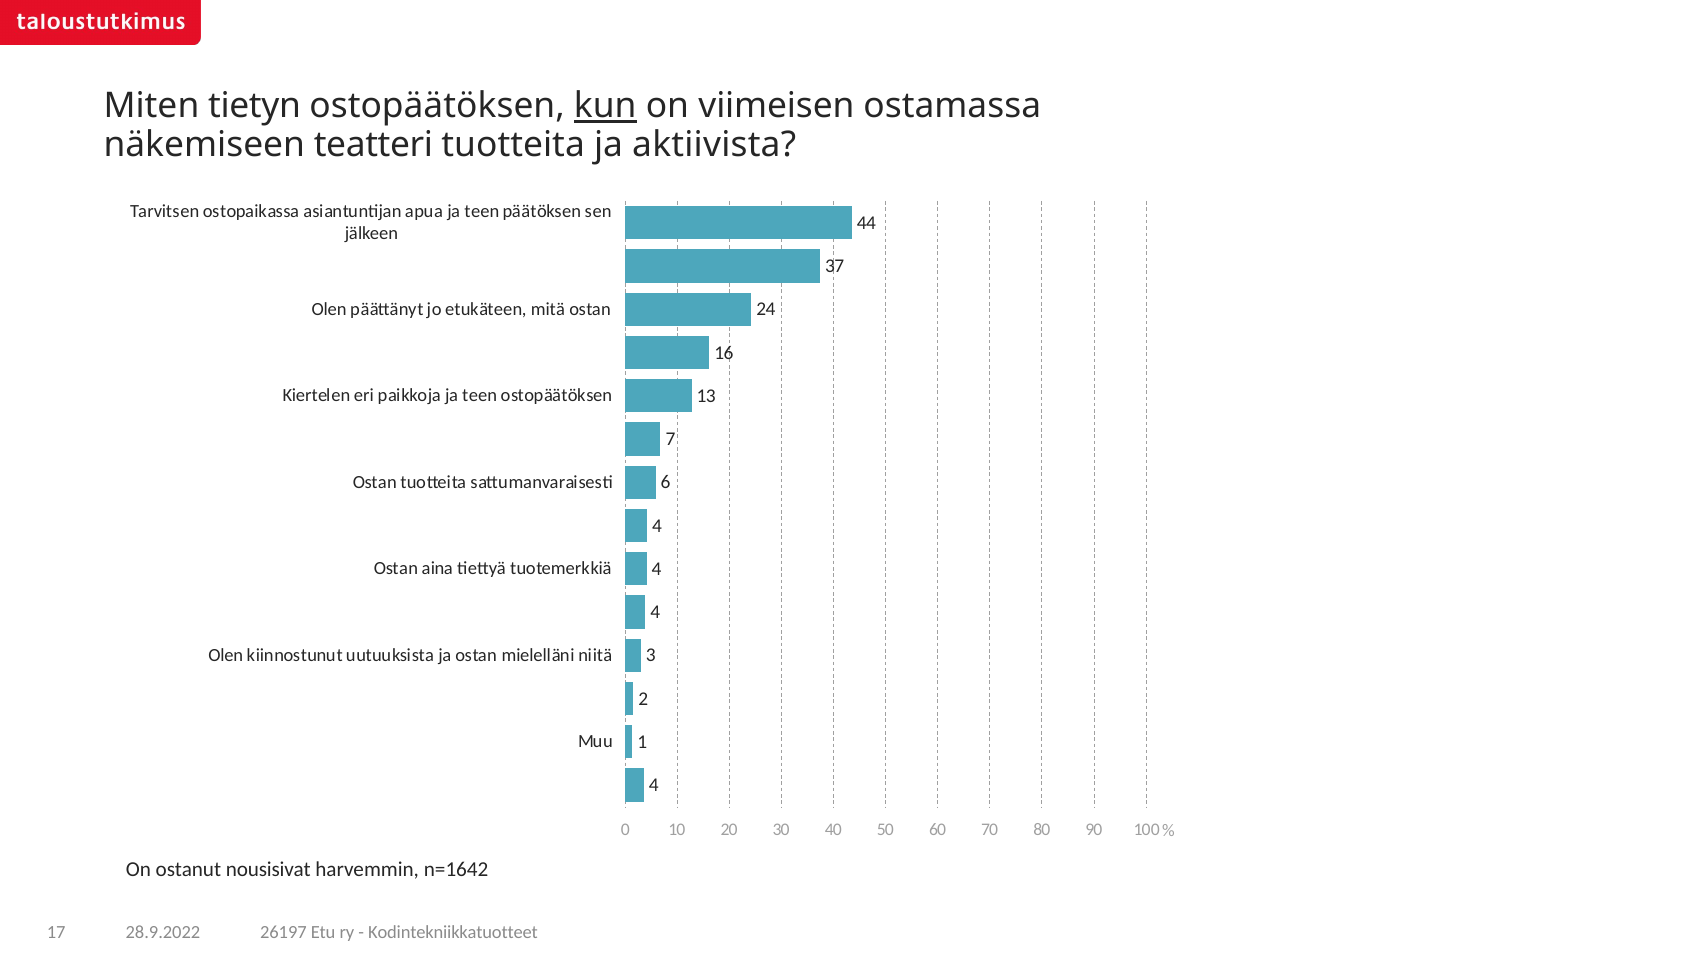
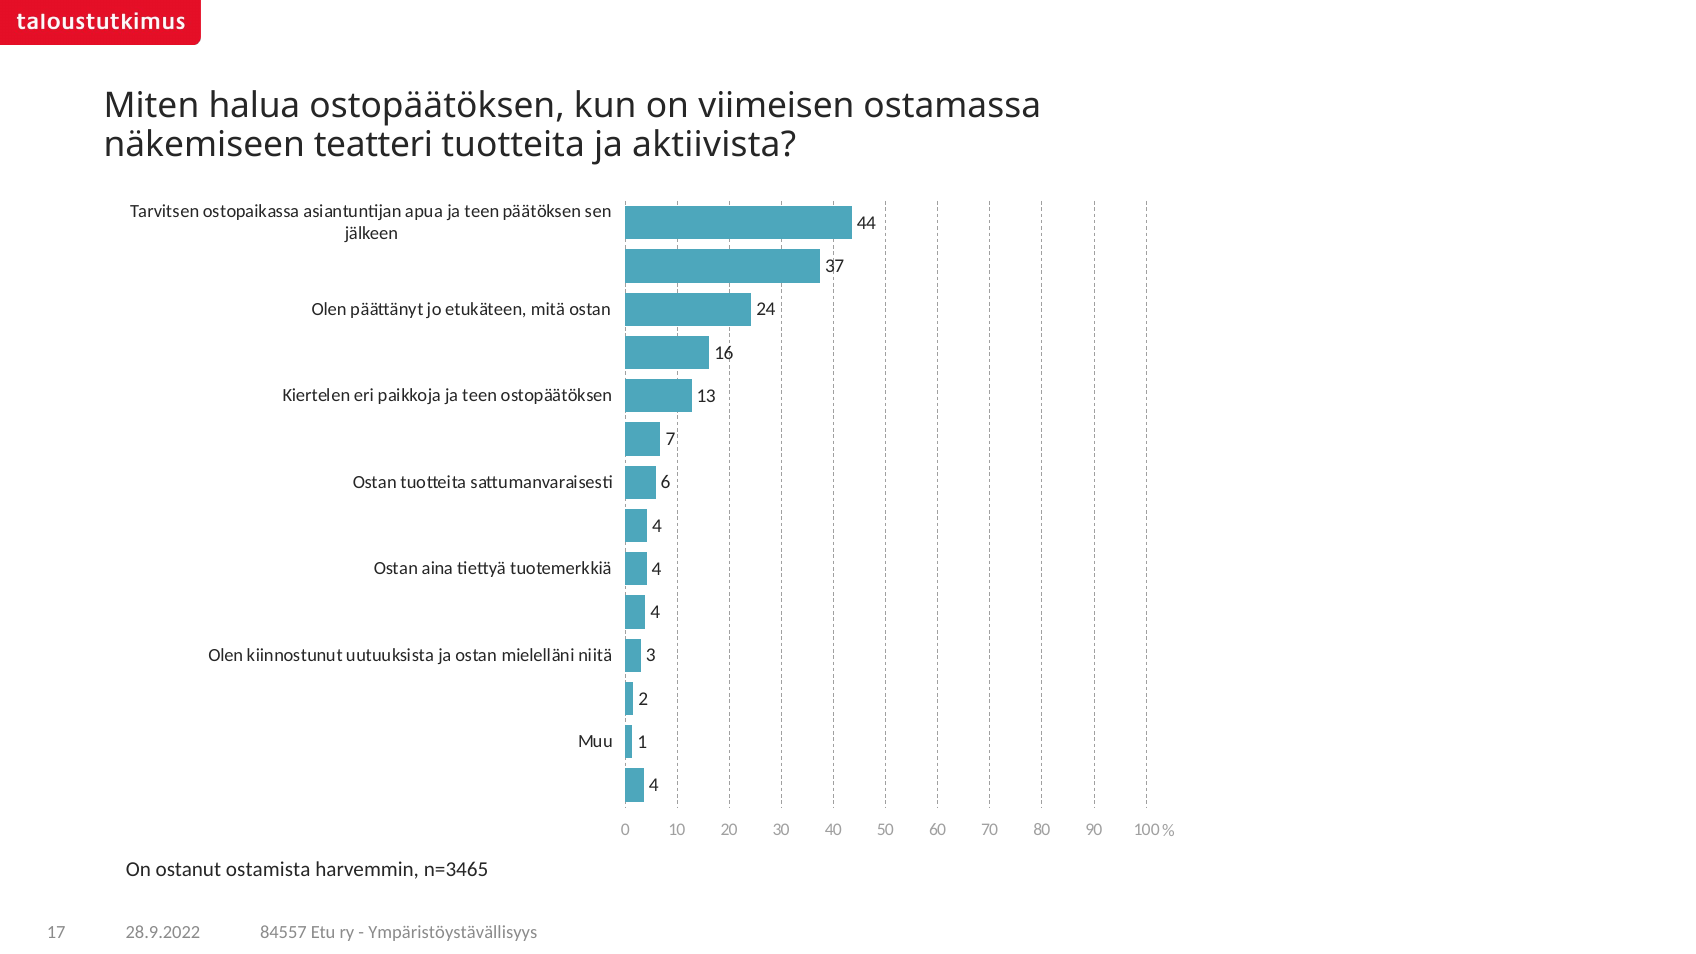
tietyn: tietyn -> halua (254, 106)
kun underline: present -> none (605, 106)
nousisivat: nousisivat -> ostamista (268, 870)
n=1642: n=1642 -> n=3465 (456, 870)
26197: 26197 -> 84557 (283, 932)
Kodintekniikkatuotteet: Kodintekniikkatuotteet -> Ympäristöystävällisyys (453, 932)
